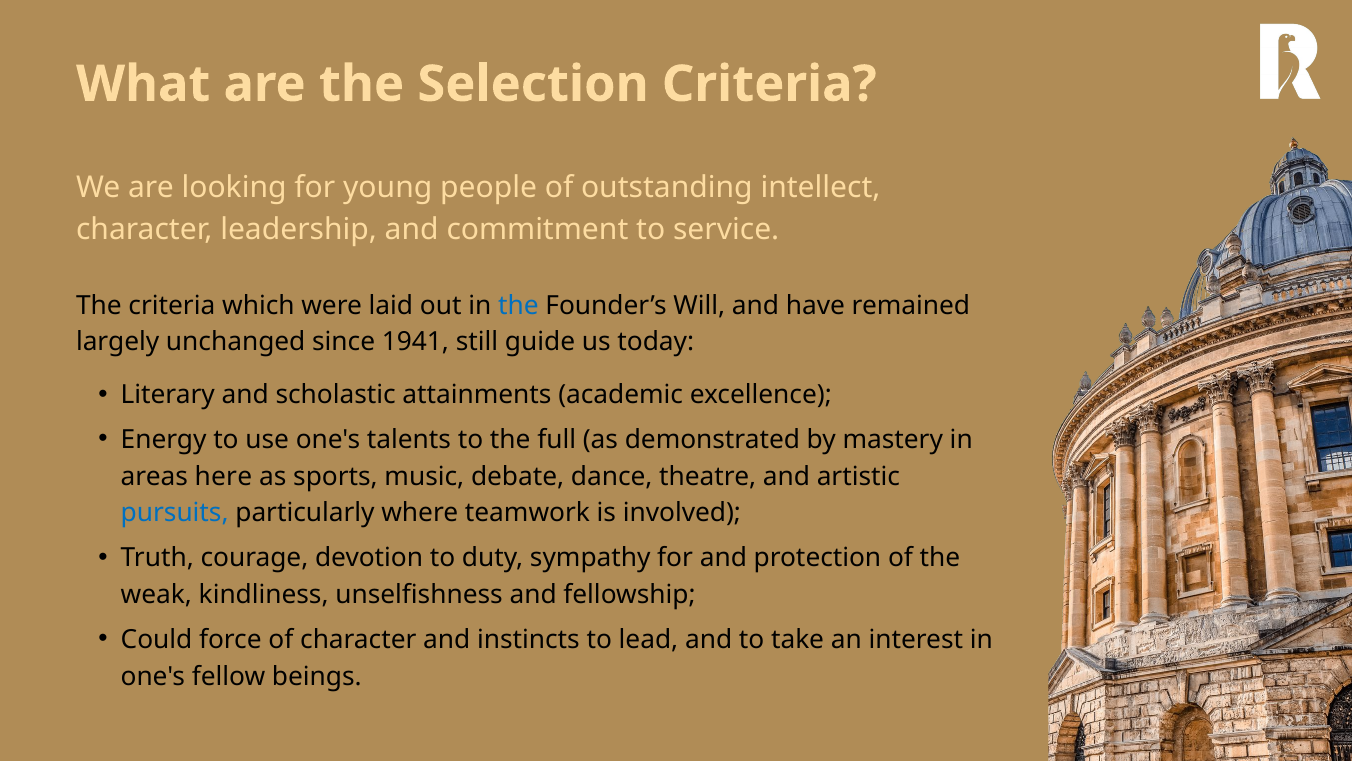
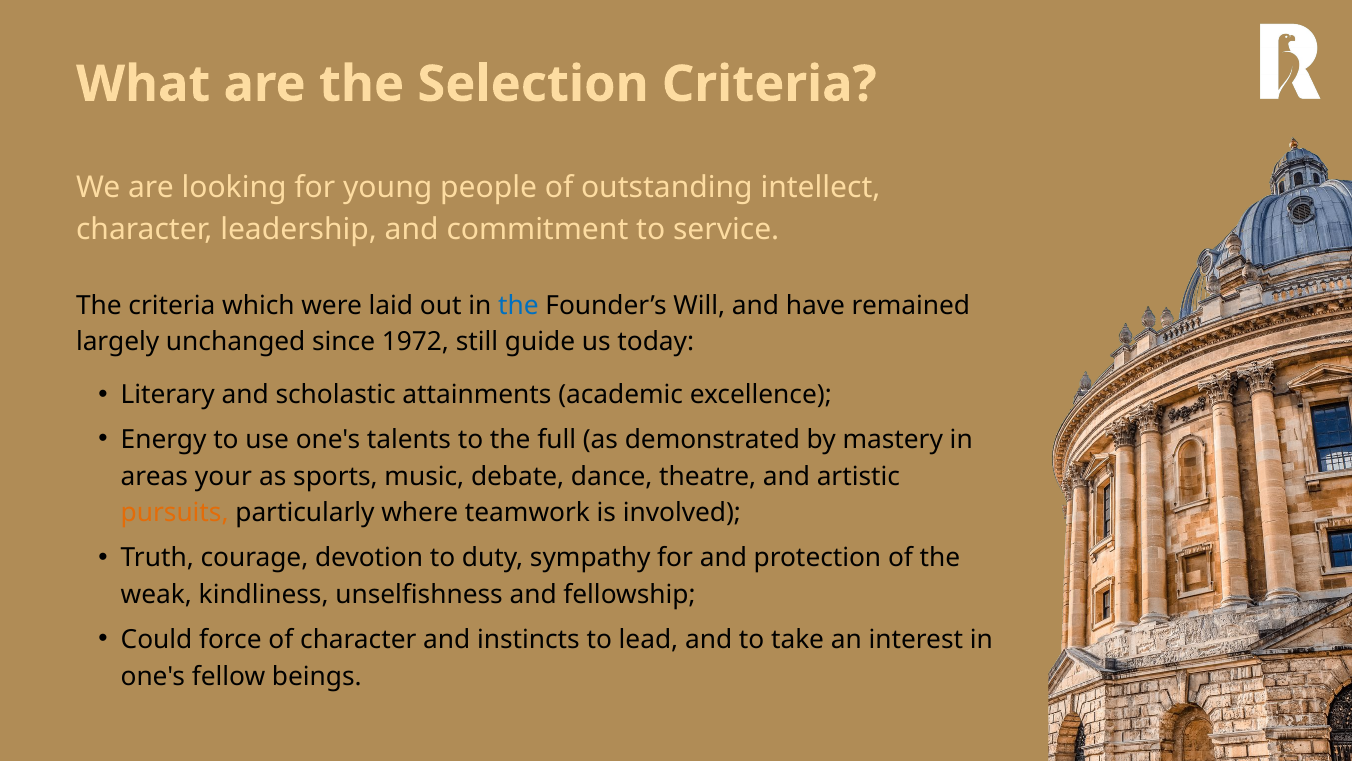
1941: 1941 -> 1972 (415, 342)
here: here -> your (223, 476)
pursuits colour: blue -> orange (175, 513)
